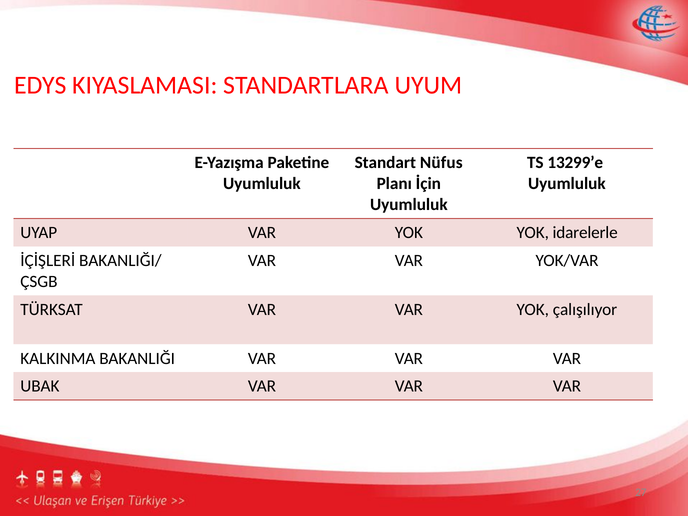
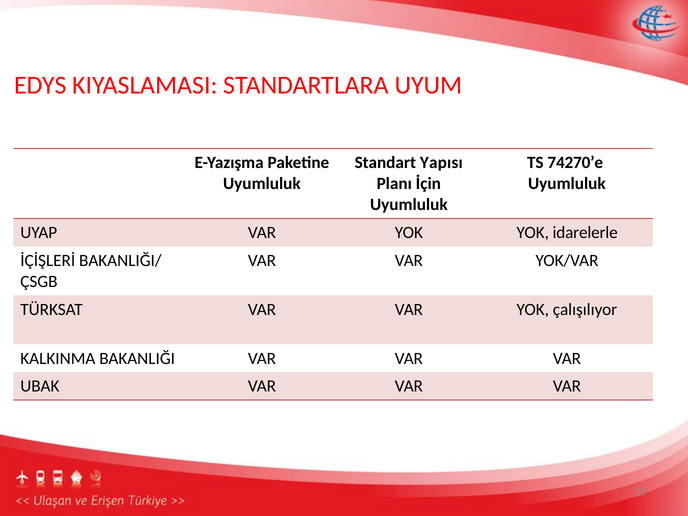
Nüfus: Nüfus -> Yapısı (441, 163)
13299’e: 13299’e -> 74270’e (575, 163)
